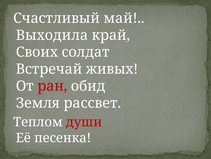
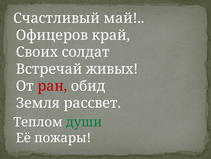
Выходила: Выходила -> Офицеров (52, 35)
души colour: red -> green (84, 122)
песенка: песенка -> пожары (63, 137)
